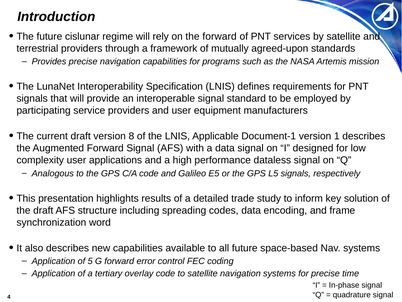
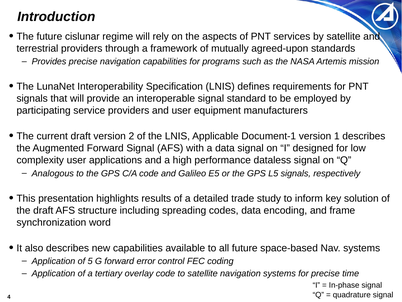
the forward: forward -> aspects (220, 36)
8: 8 -> 2 (131, 136)
